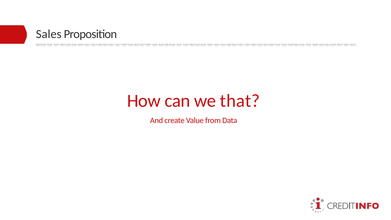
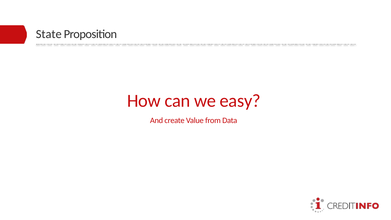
Sales: Sales -> State (49, 34)
that: that -> easy (240, 101)
